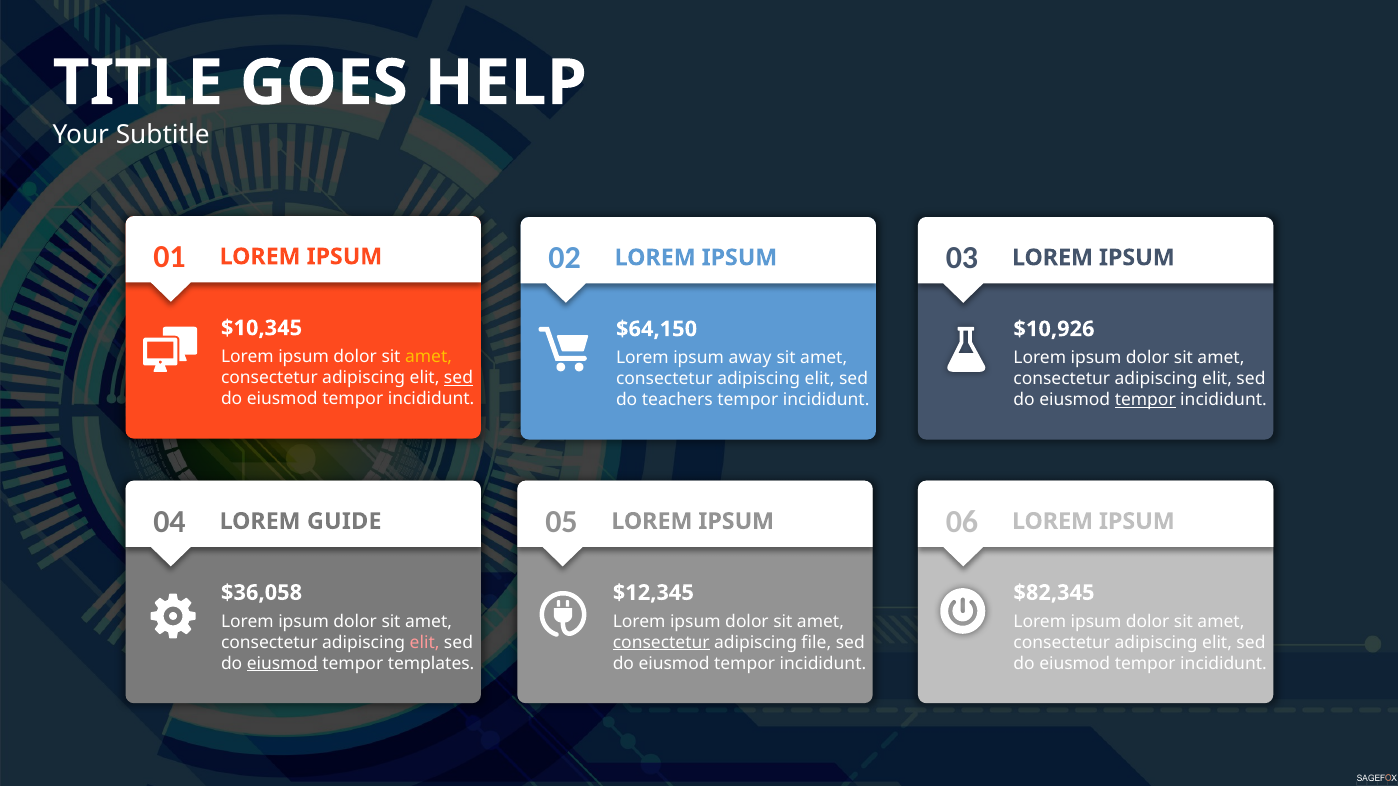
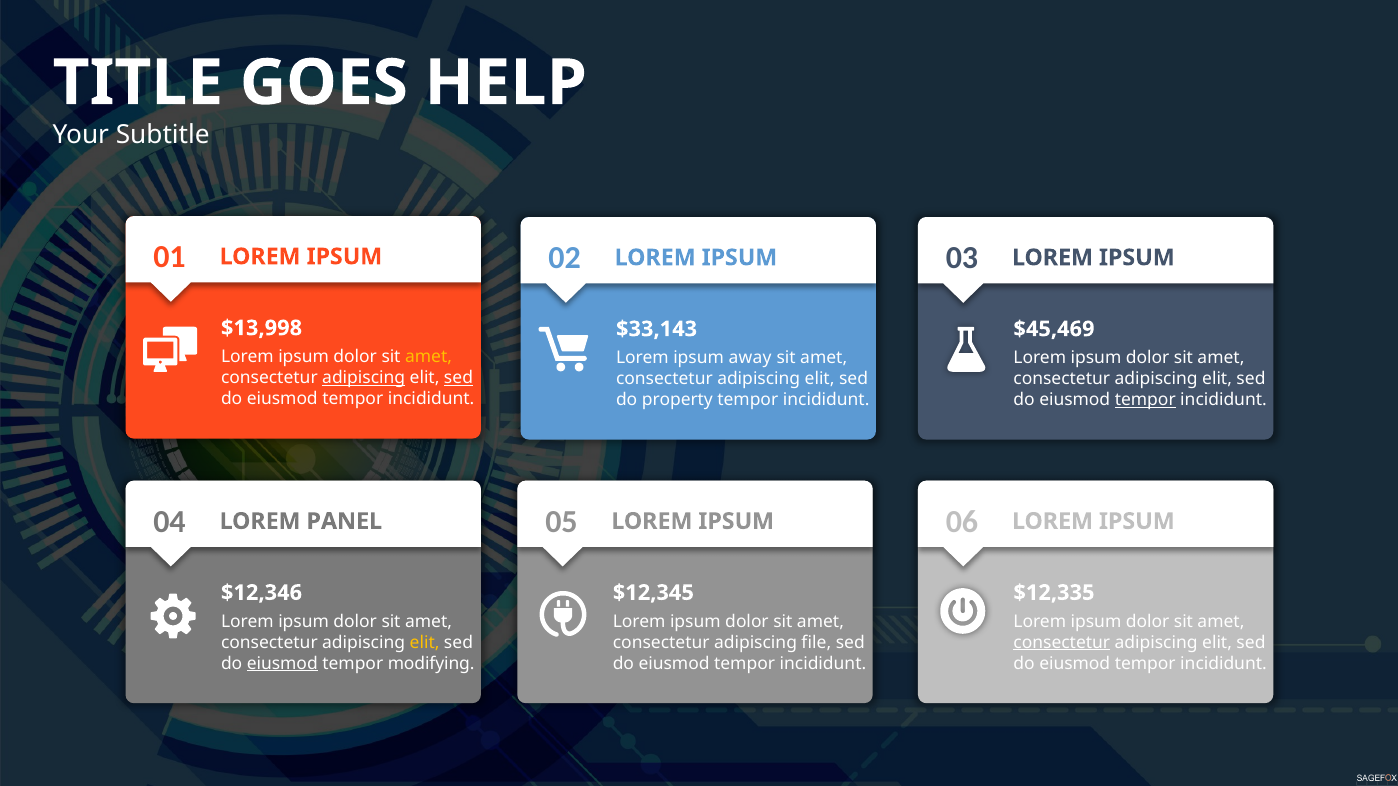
$10,345: $10,345 -> $13,998 (262, 328)
$64,150: $64,150 -> $33,143 (657, 329)
$10,926: $10,926 -> $45,469 (1054, 329)
adipiscing underline: none -> present (364, 378)
teachers: teachers -> property (677, 400)
GUIDE: GUIDE -> PANEL (344, 521)
$36,058: $36,058 -> $12,346 (262, 593)
$82,345: $82,345 -> $12,335 (1054, 593)
elit colour: pink -> yellow (425, 643)
consectetur underline: present -> none (661, 643)
consectetur underline: none -> present (1062, 643)
templates: templates -> modifying (431, 664)
